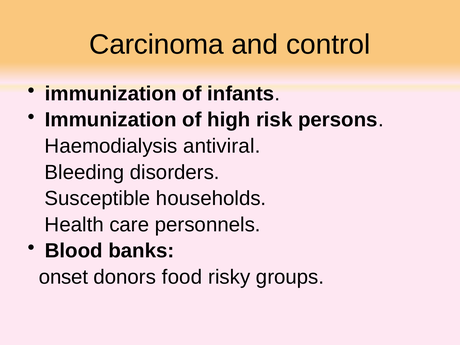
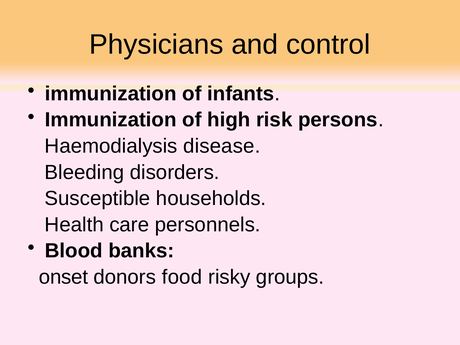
Carcinoma: Carcinoma -> Physicians (156, 45)
antiviral: antiviral -> disease (222, 146)
